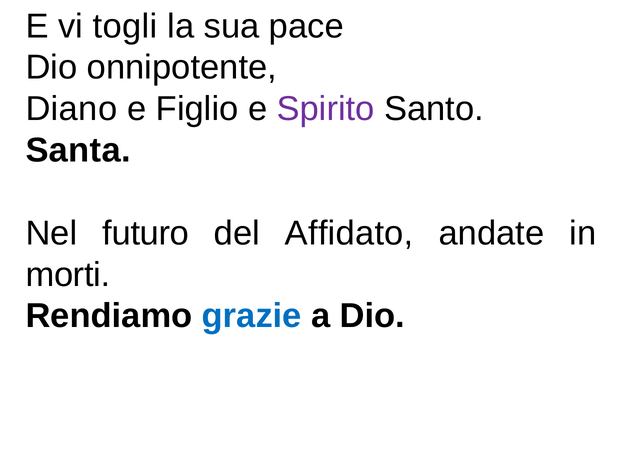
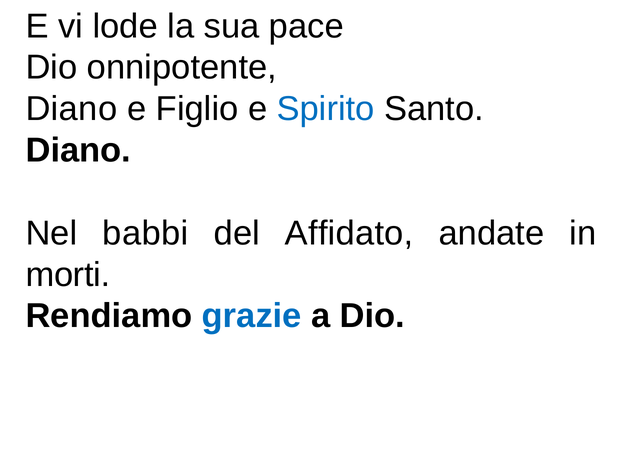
togli: togli -> lode (125, 26)
Spirito colour: purple -> blue (326, 109)
Santa: Santa -> Diano (78, 151)
futuro: futuro -> babbi (145, 233)
